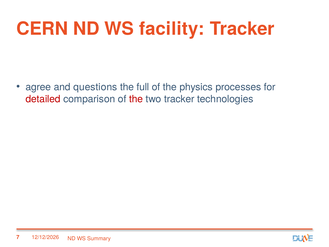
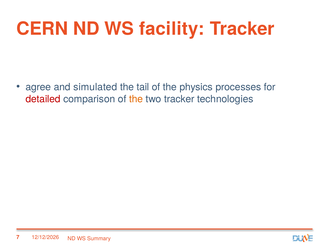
questions: questions -> simulated (95, 87)
full: full -> tail (143, 87)
the colour: red -> orange (136, 99)
